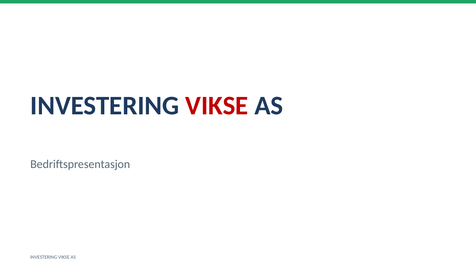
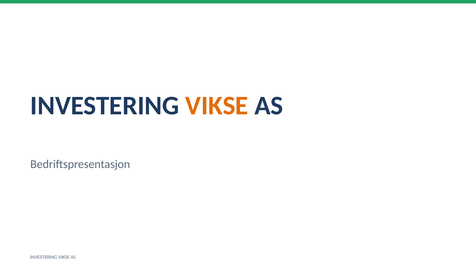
VIKSE colour: red -> orange (217, 106)
